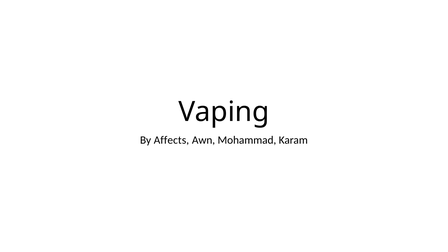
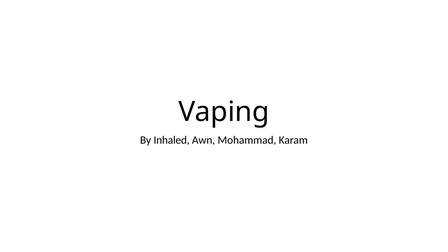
Affects: Affects -> Inhaled (172, 140)
